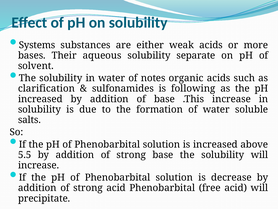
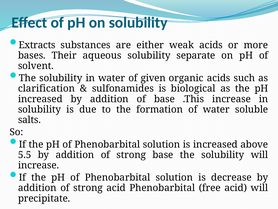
Systems: Systems -> Extracts (37, 45)
notes: notes -> given (153, 78)
following: following -> biological (193, 88)
